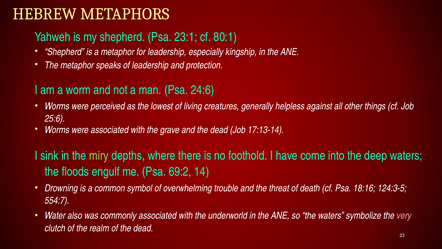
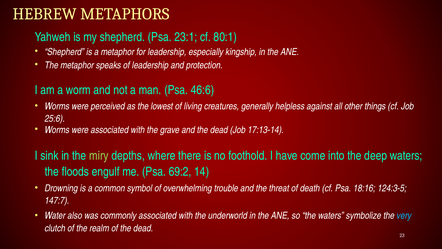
24:6: 24:6 -> 46:6 (203, 90)
554:7: 554:7 -> 147:7 (57, 201)
very colour: pink -> light blue (404, 216)
